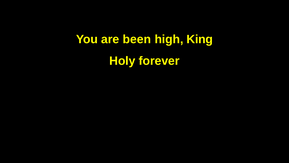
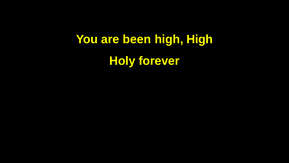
high King: King -> High (200, 39)
